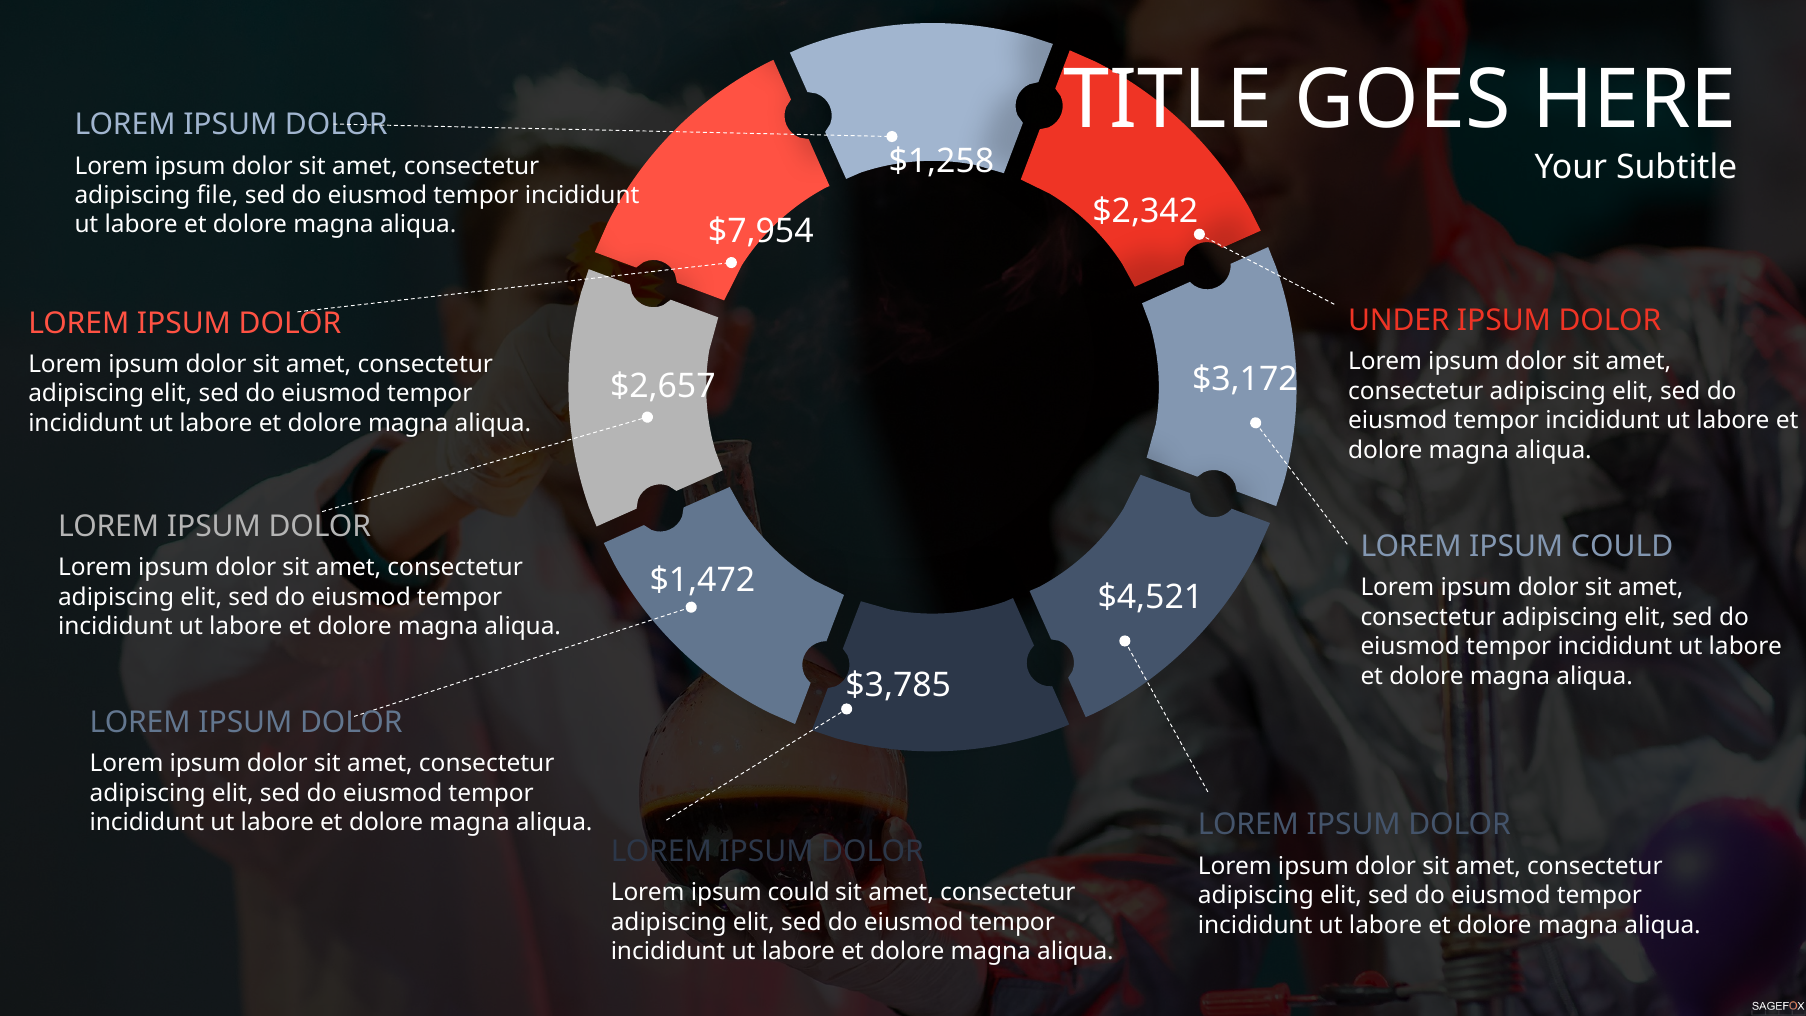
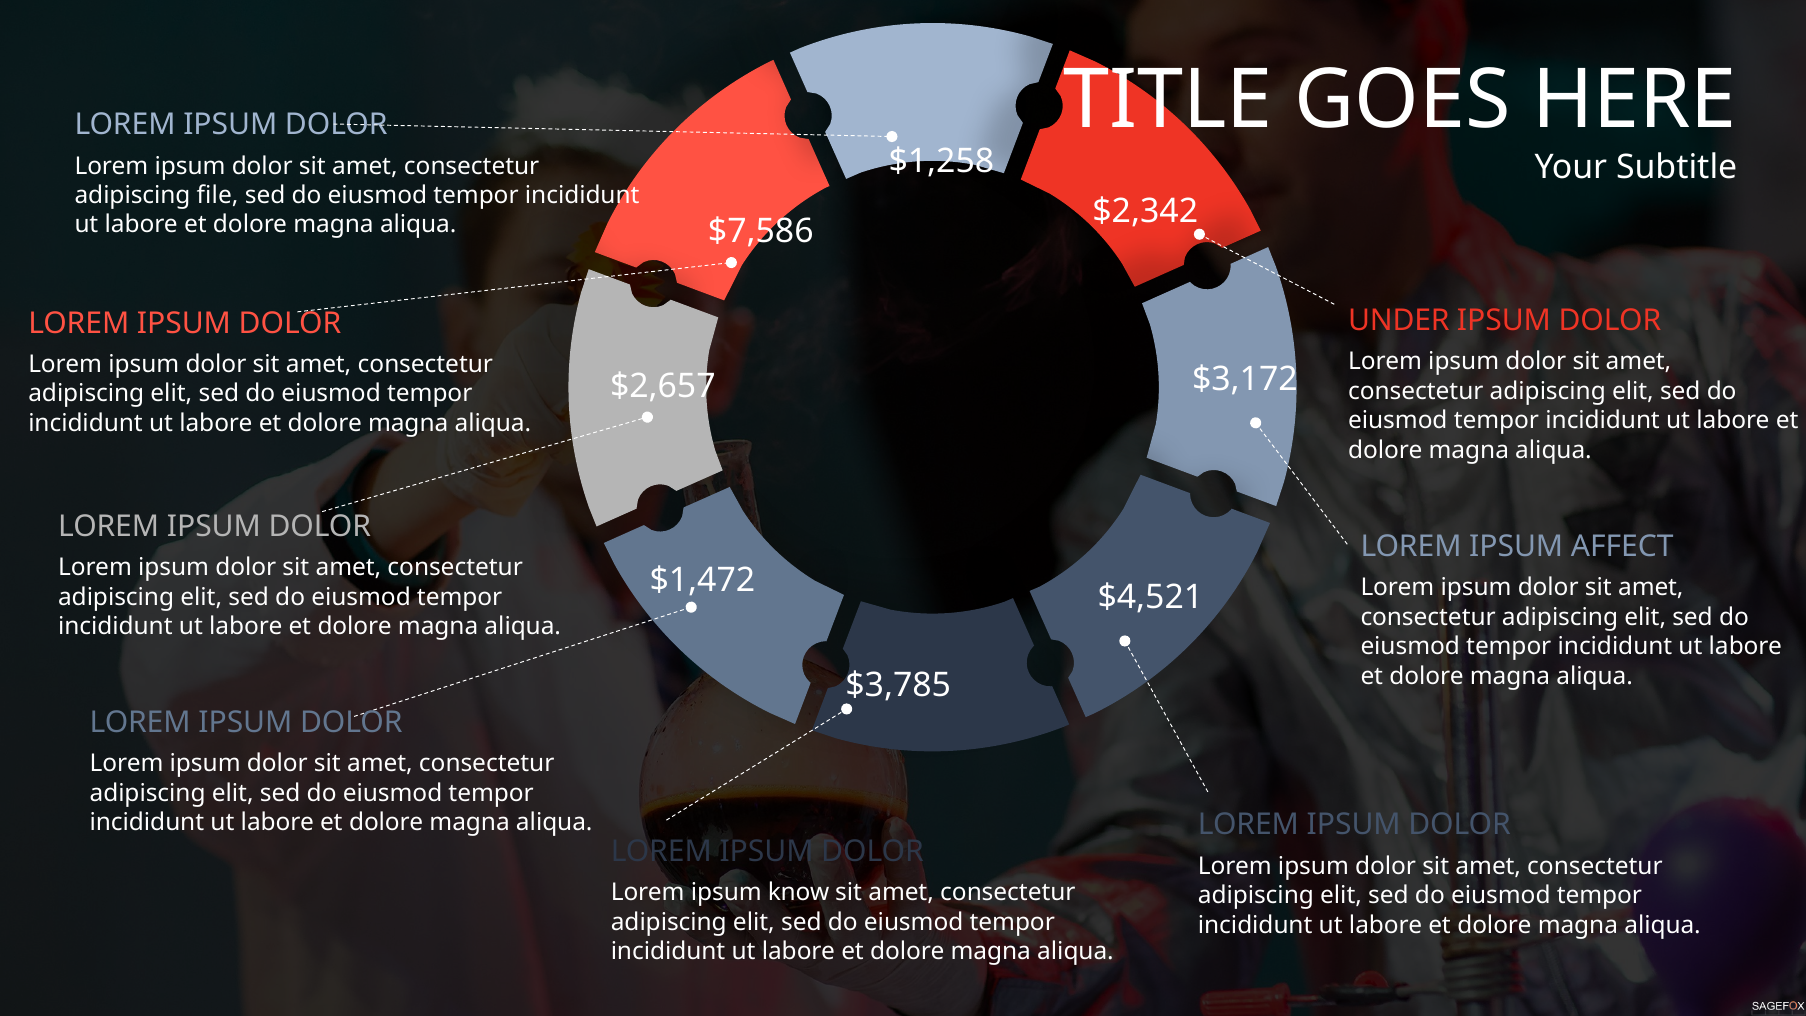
$7,954: $7,954 -> $7,586 (761, 231)
COULD: COULD -> AFFECT (1622, 546)
could: could -> know (799, 893)
